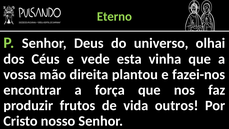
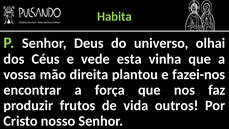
Eterno: Eterno -> Habita (114, 16)
